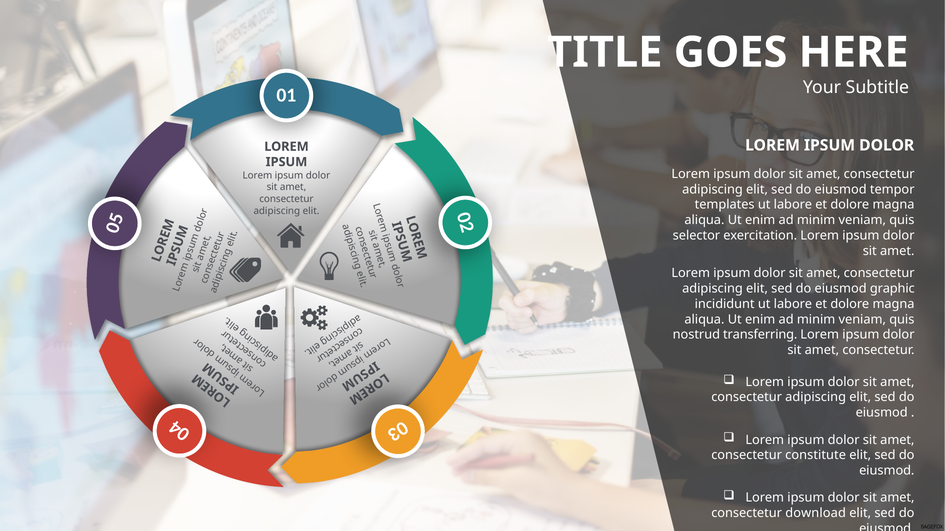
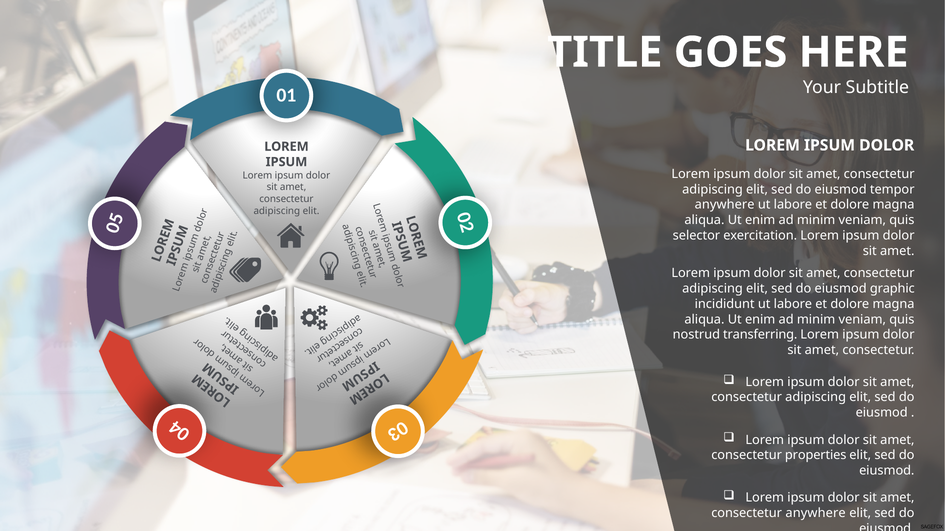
templates: templates -> anywhere (725, 205)
constitute: constitute -> properties (816, 456)
consectetur download: download -> anywhere (816, 514)
